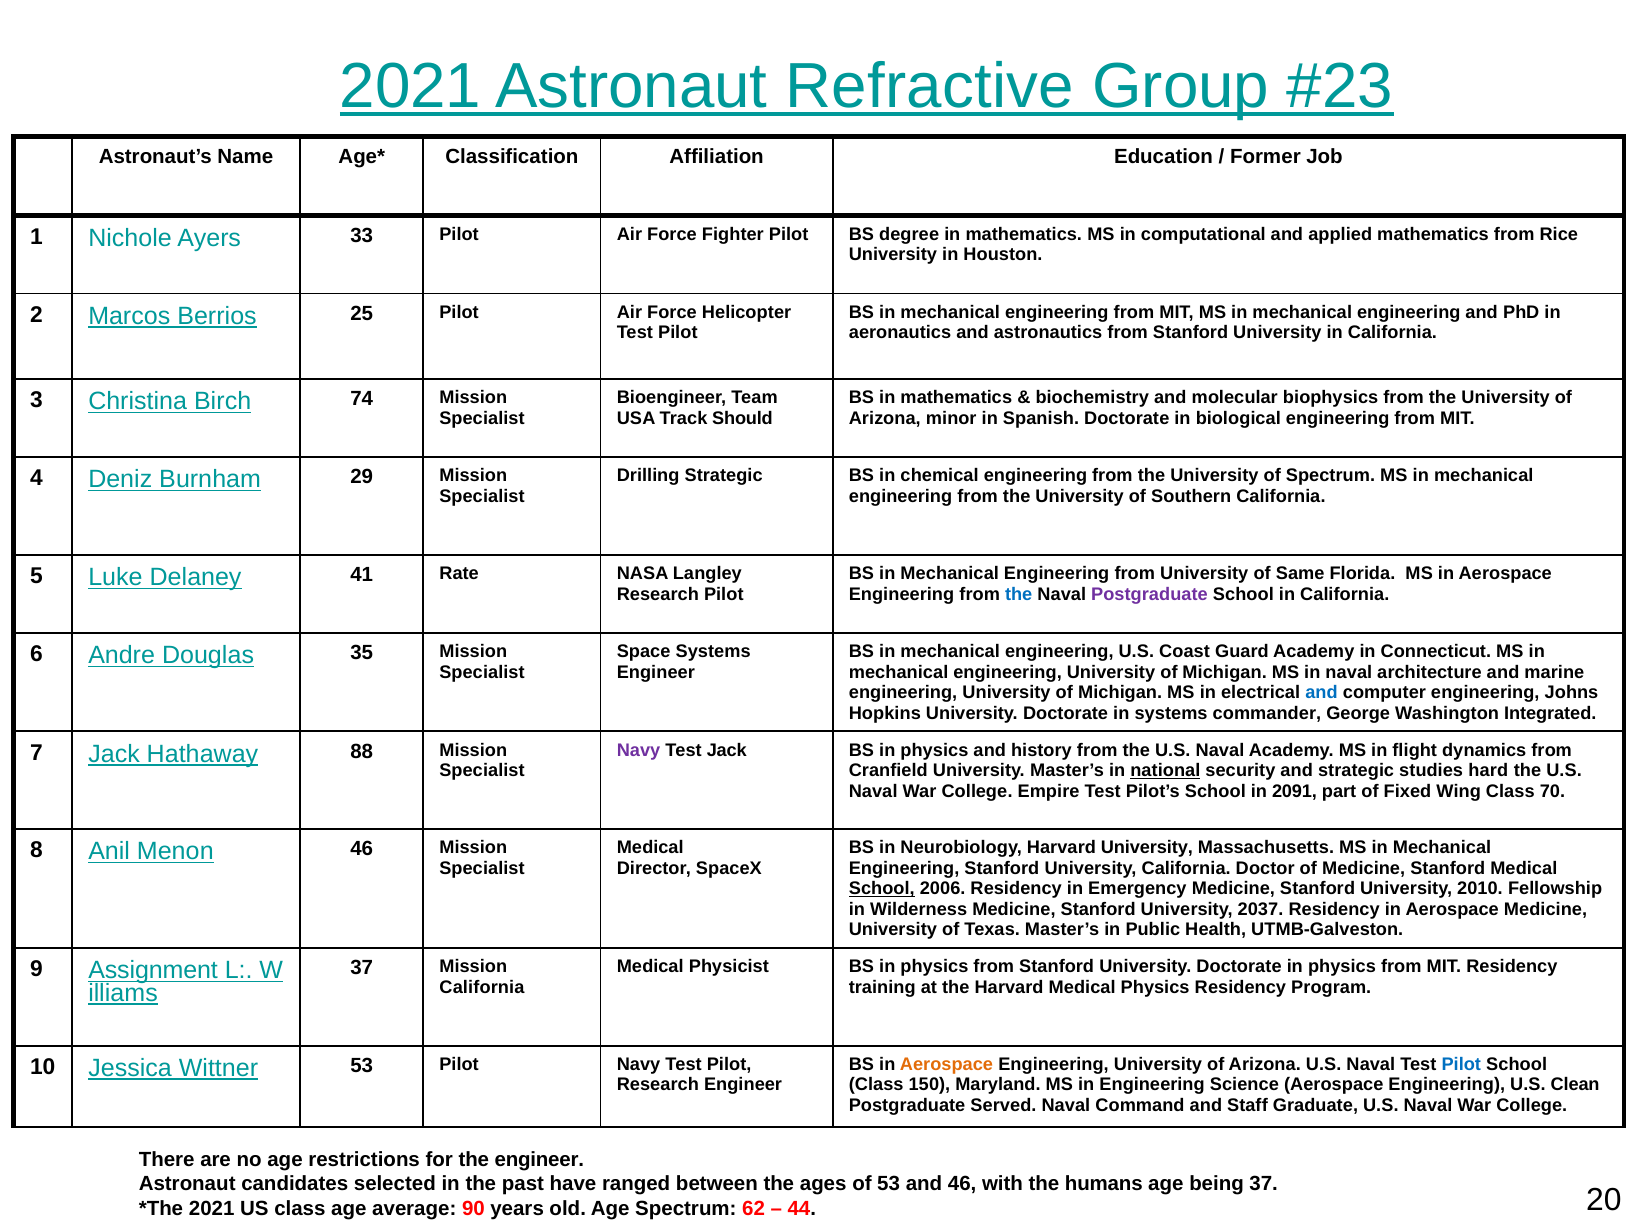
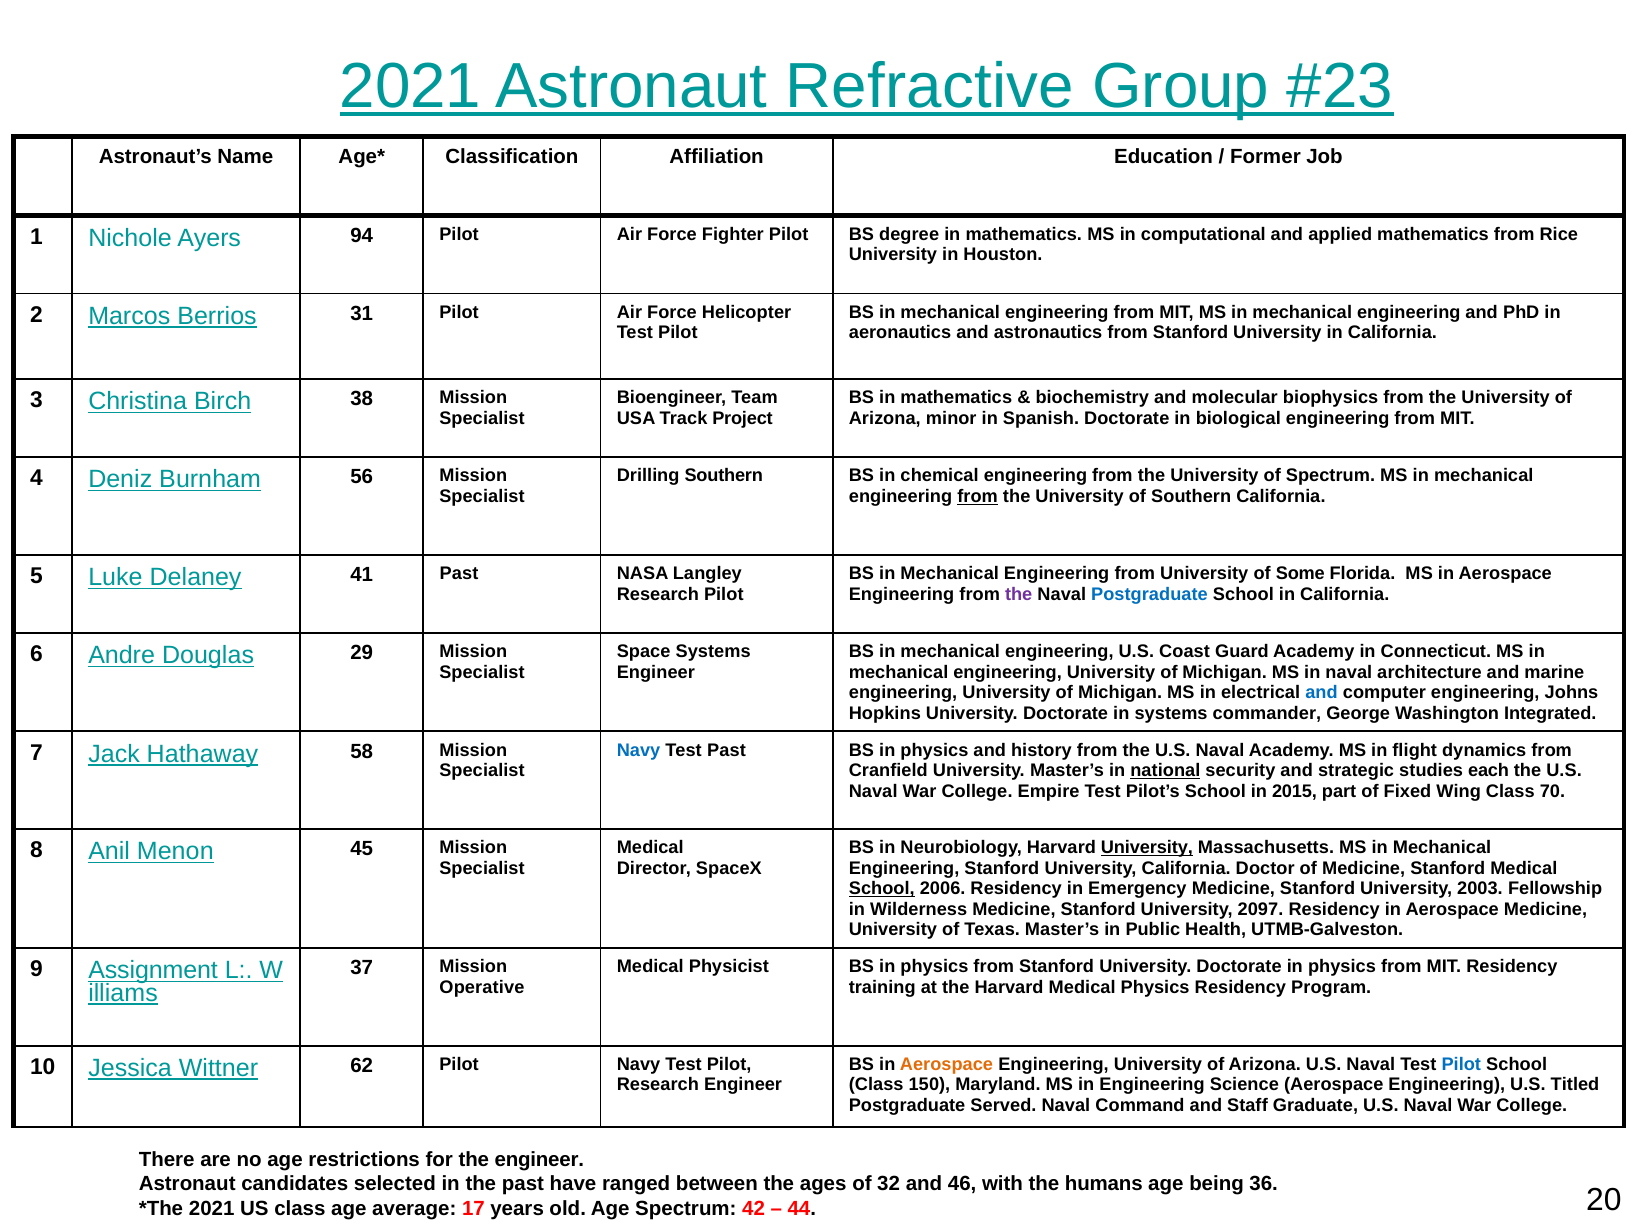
33: 33 -> 94 (362, 235)
25: 25 -> 31 (362, 314)
74: 74 -> 38 (362, 399)
Should: Should -> Project (743, 419)
Drilling Strategic: Strategic -> Southern (724, 476)
29: 29 -> 56 (362, 477)
from underline: none -> present (978, 497)
Same: Same -> Some (1300, 574)
41 Rate: Rate -> Past (459, 574)
the colour: blue -> purple (1019, 594)
Postgraduate colour: purple -> blue (1149, 594)
35: 35 -> 29 (362, 653)
Navy colour: purple -> blue (639, 751)
Test Jack: Jack -> Past (727, 751)
88: 88 -> 58 (362, 752)
hard: hard -> each (1489, 771)
2091: 2091 -> 2015 (1294, 792)
University underline: none -> present (1147, 848)
Menon 46: 46 -> 45 (362, 849)
2010: 2010 -> 2003 (1480, 889)
2037: 2037 -> 2097 (1261, 910)
California: California -> Operative (482, 988)
Wittner 53: 53 -> 62 (362, 1066)
Clean: Clean -> Titled (1575, 1085)
of 53: 53 -> 32 (889, 1184)
being 37: 37 -> 36 (1264, 1184)
90: 90 -> 17 (473, 1209)
62: 62 -> 42 (754, 1209)
